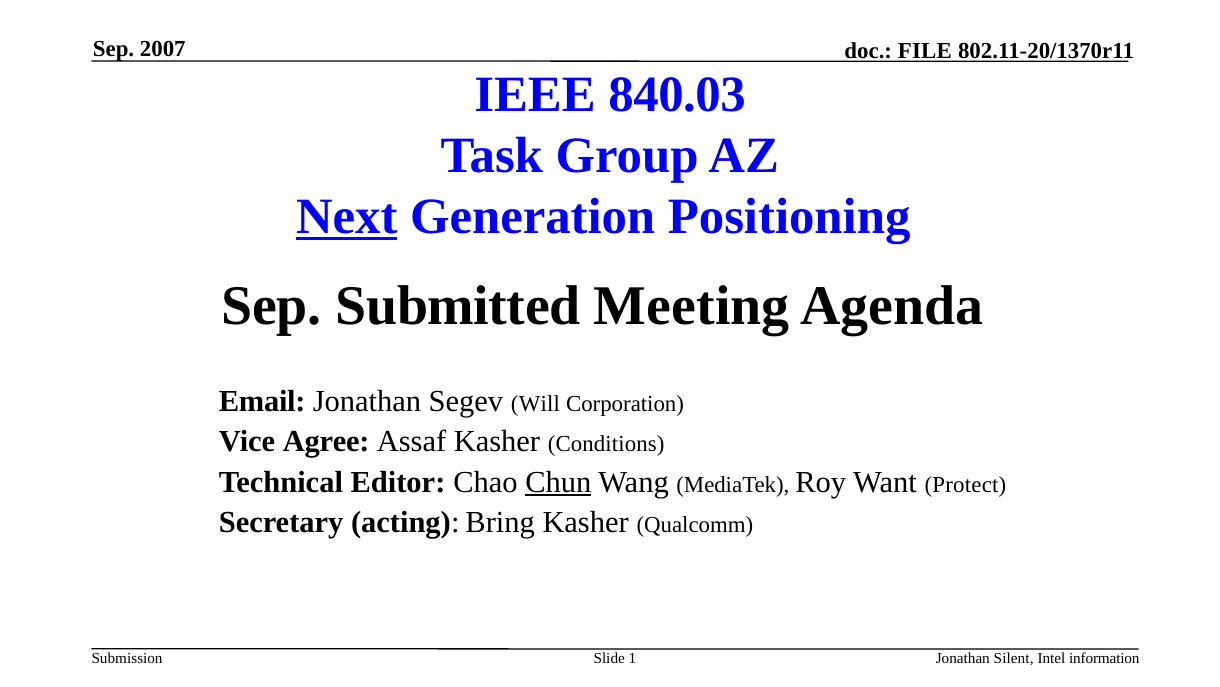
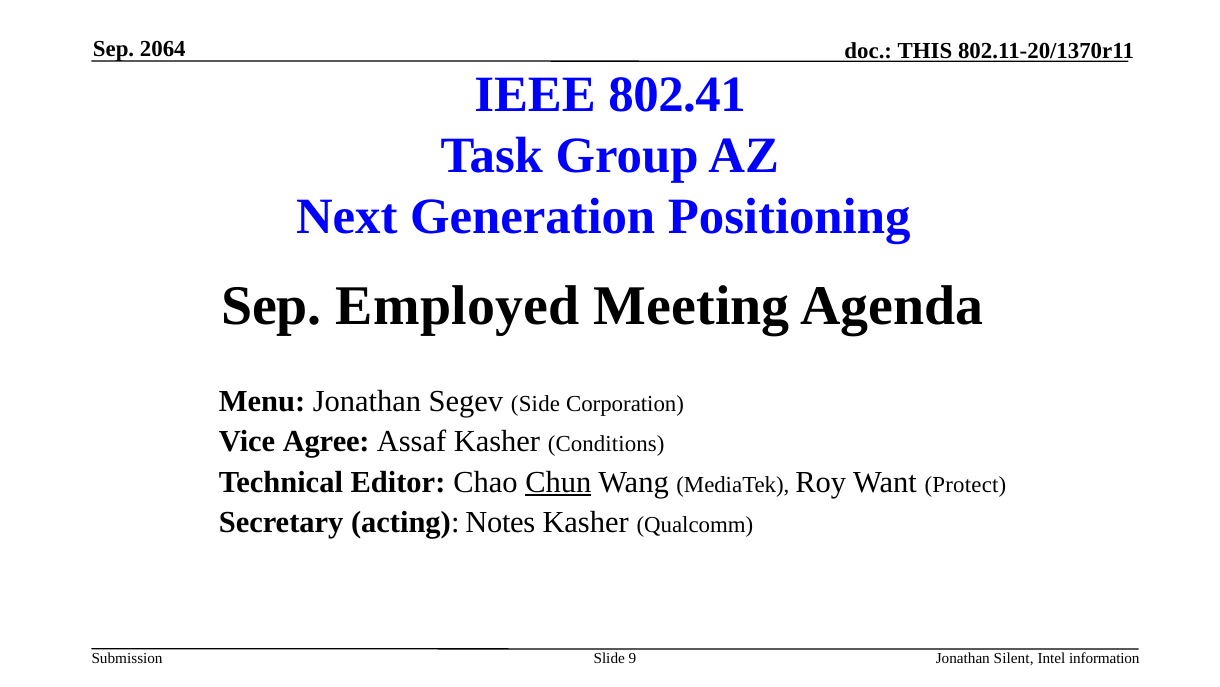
2007: 2007 -> 2064 (163, 49)
FILE: FILE -> THIS (925, 51)
840.03: 840.03 -> 802.41 (677, 94)
Next underline: present -> none (347, 216)
Submitted: Submitted -> Employed (458, 306)
Email: Email -> Menu (262, 401)
Will: Will -> Side (536, 403)
Bring: Bring -> Notes (500, 522)
1: 1 -> 9 (633, 658)
